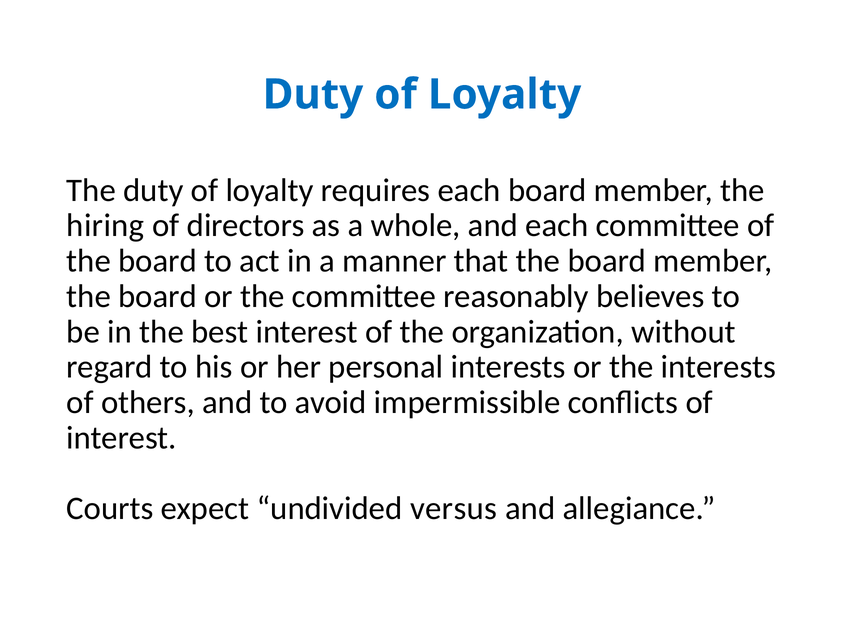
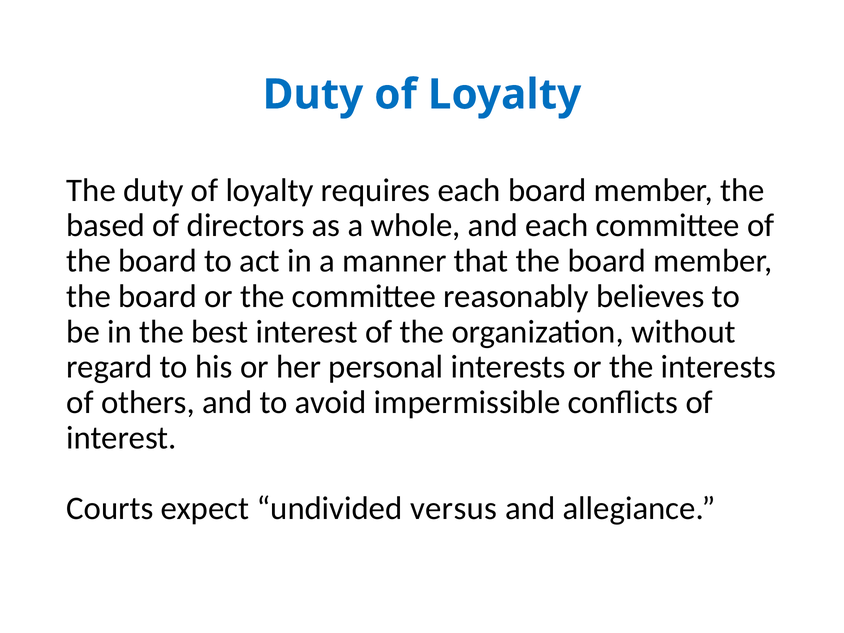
hiring: hiring -> based (106, 226)
